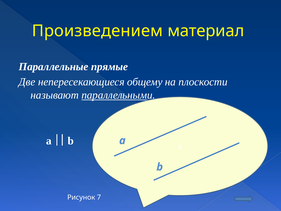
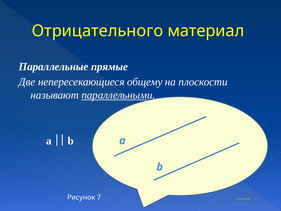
Произведением: Произведением -> Отрицательного (97, 31)
